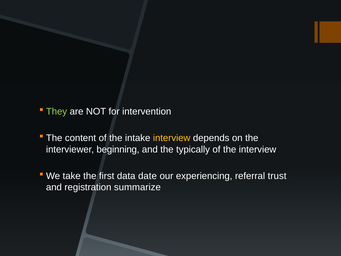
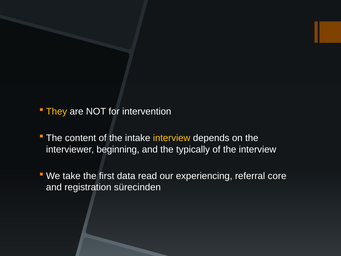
They colour: light green -> yellow (57, 111)
date: date -> read (148, 176)
trust: trust -> core (277, 176)
summarize: summarize -> sürecinden (137, 187)
